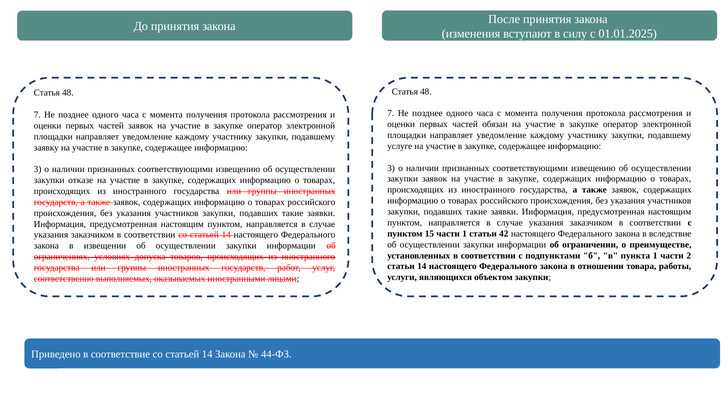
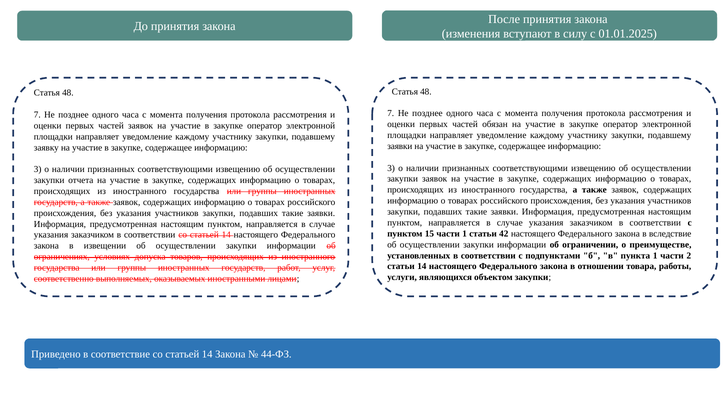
услуге: услуге -> заявки (400, 146)
отказе: отказе -> отчета (81, 180)
